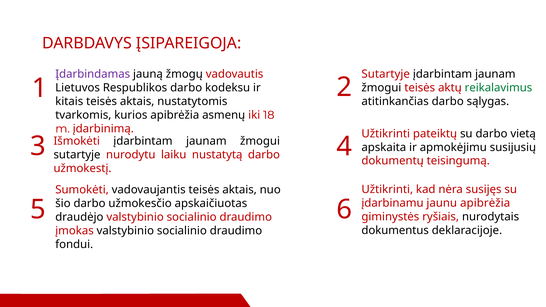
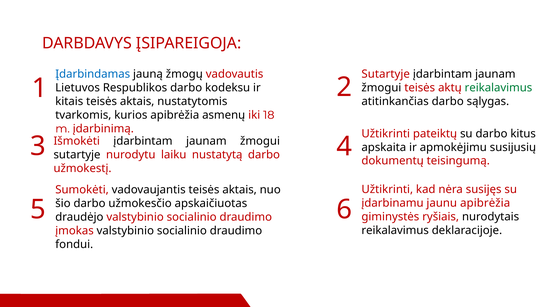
Įdarbindamas colour: purple -> blue (93, 74)
vietą: vietą -> kitus (523, 134)
dokumentus: dokumentus -> reikalavimus (395, 230)
